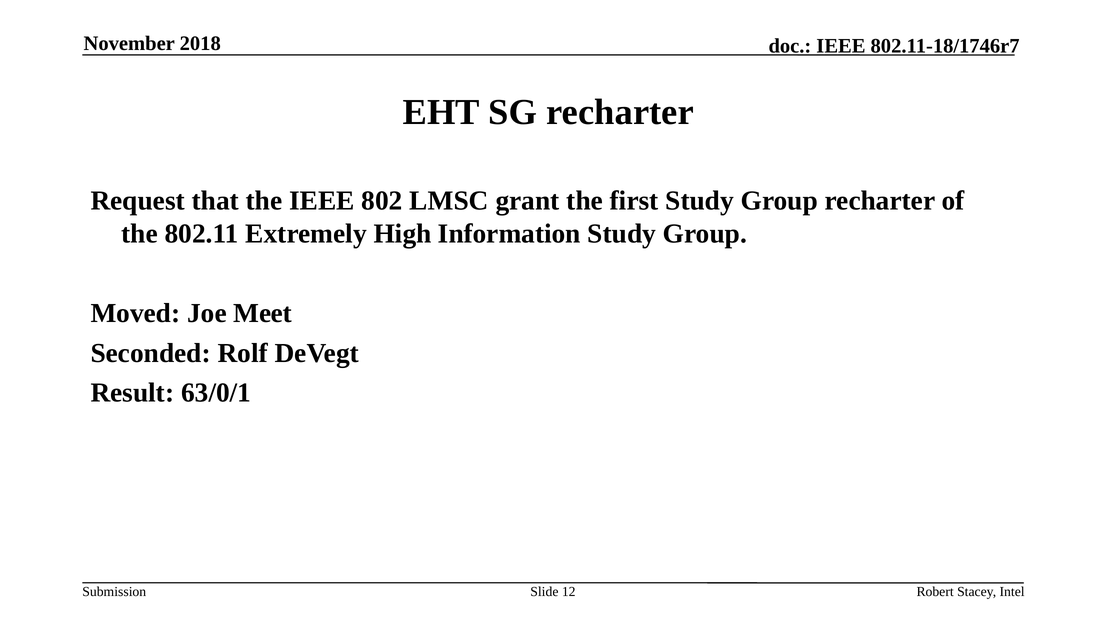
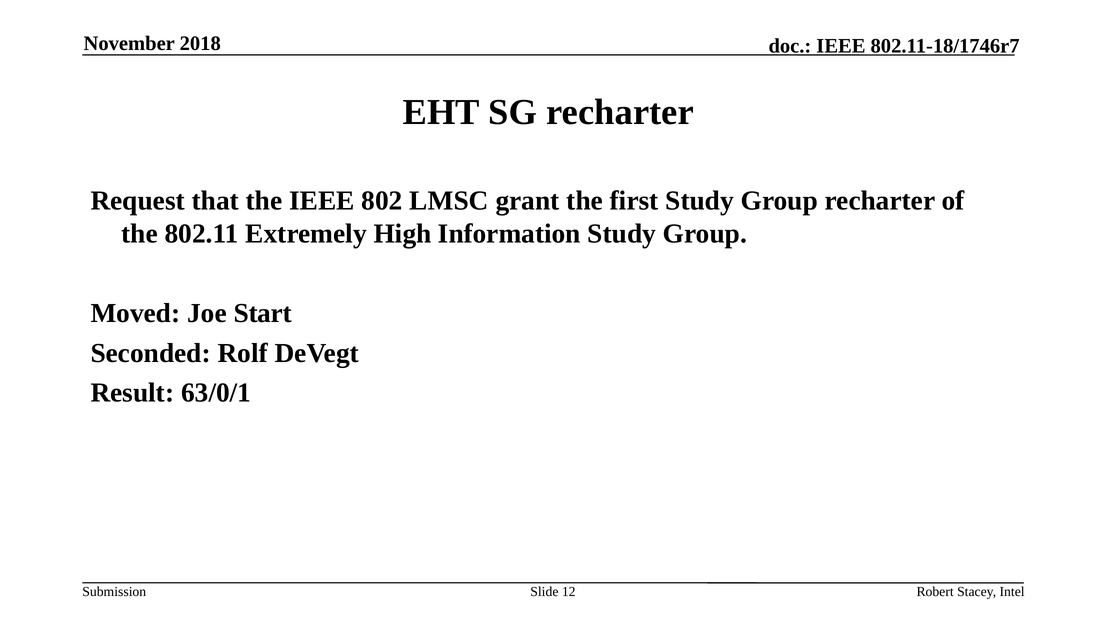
Meet: Meet -> Start (263, 313)
